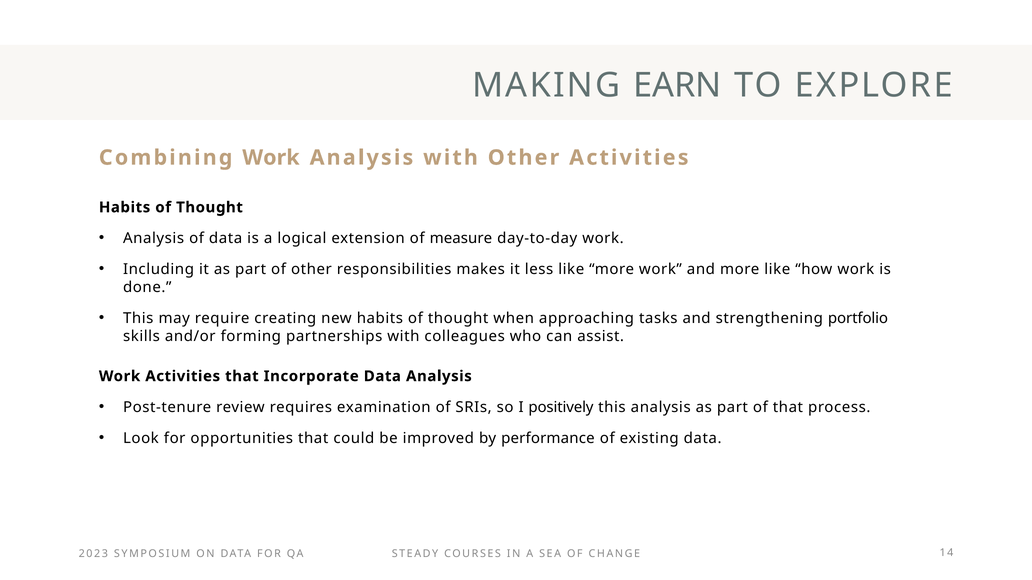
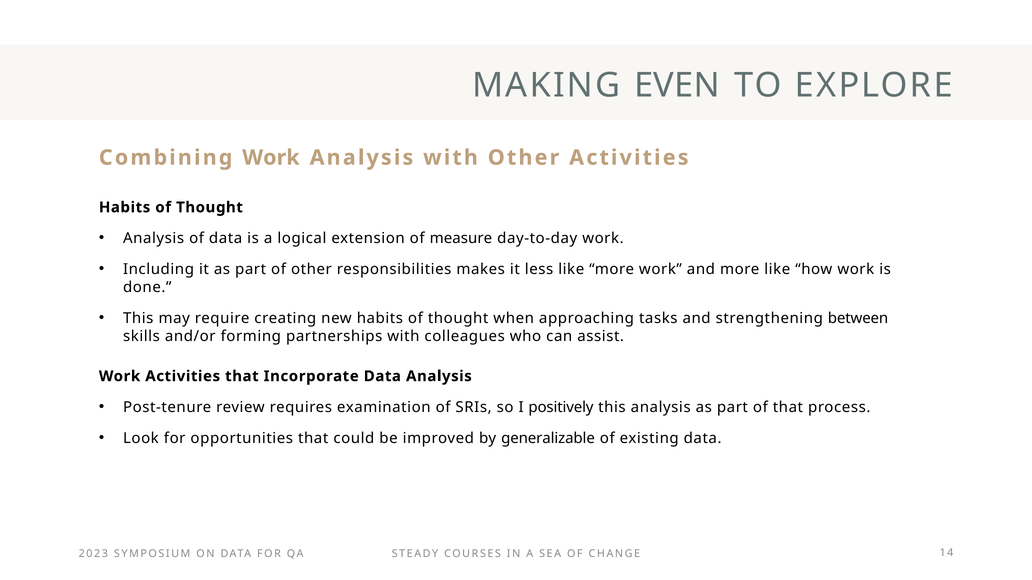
EARN: EARN -> EVEN (677, 86)
portfolio: portfolio -> between (858, 318)
performance: performance -> generalizable (548, 438)
